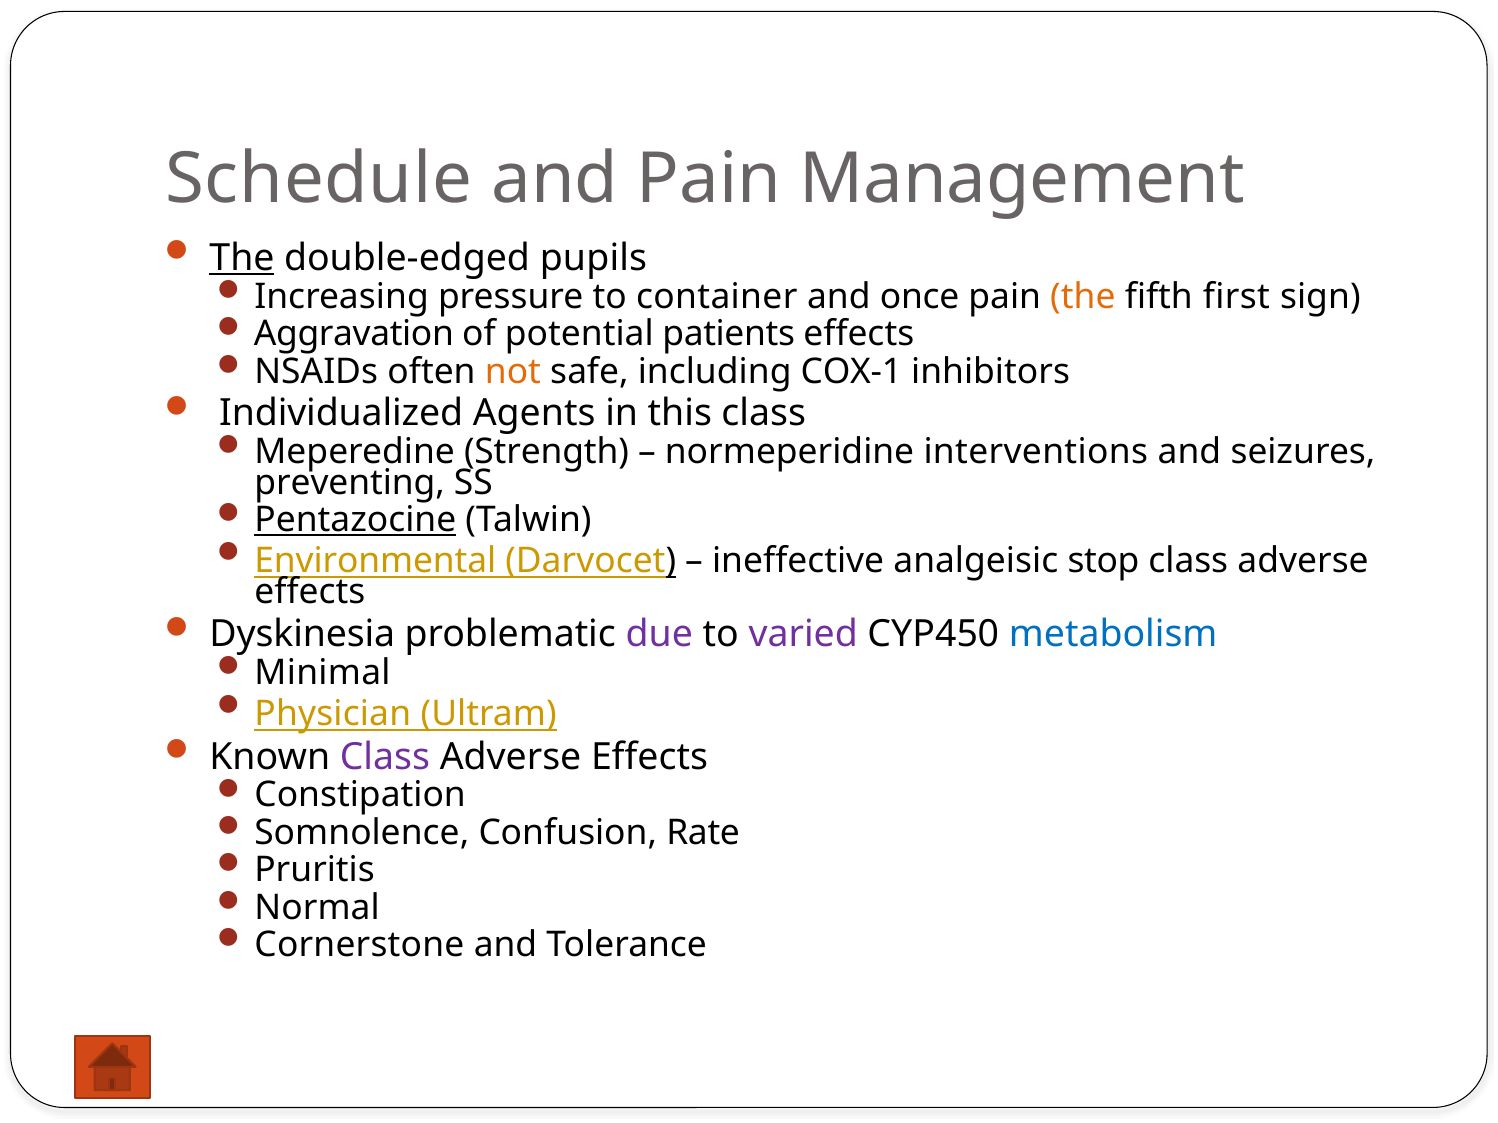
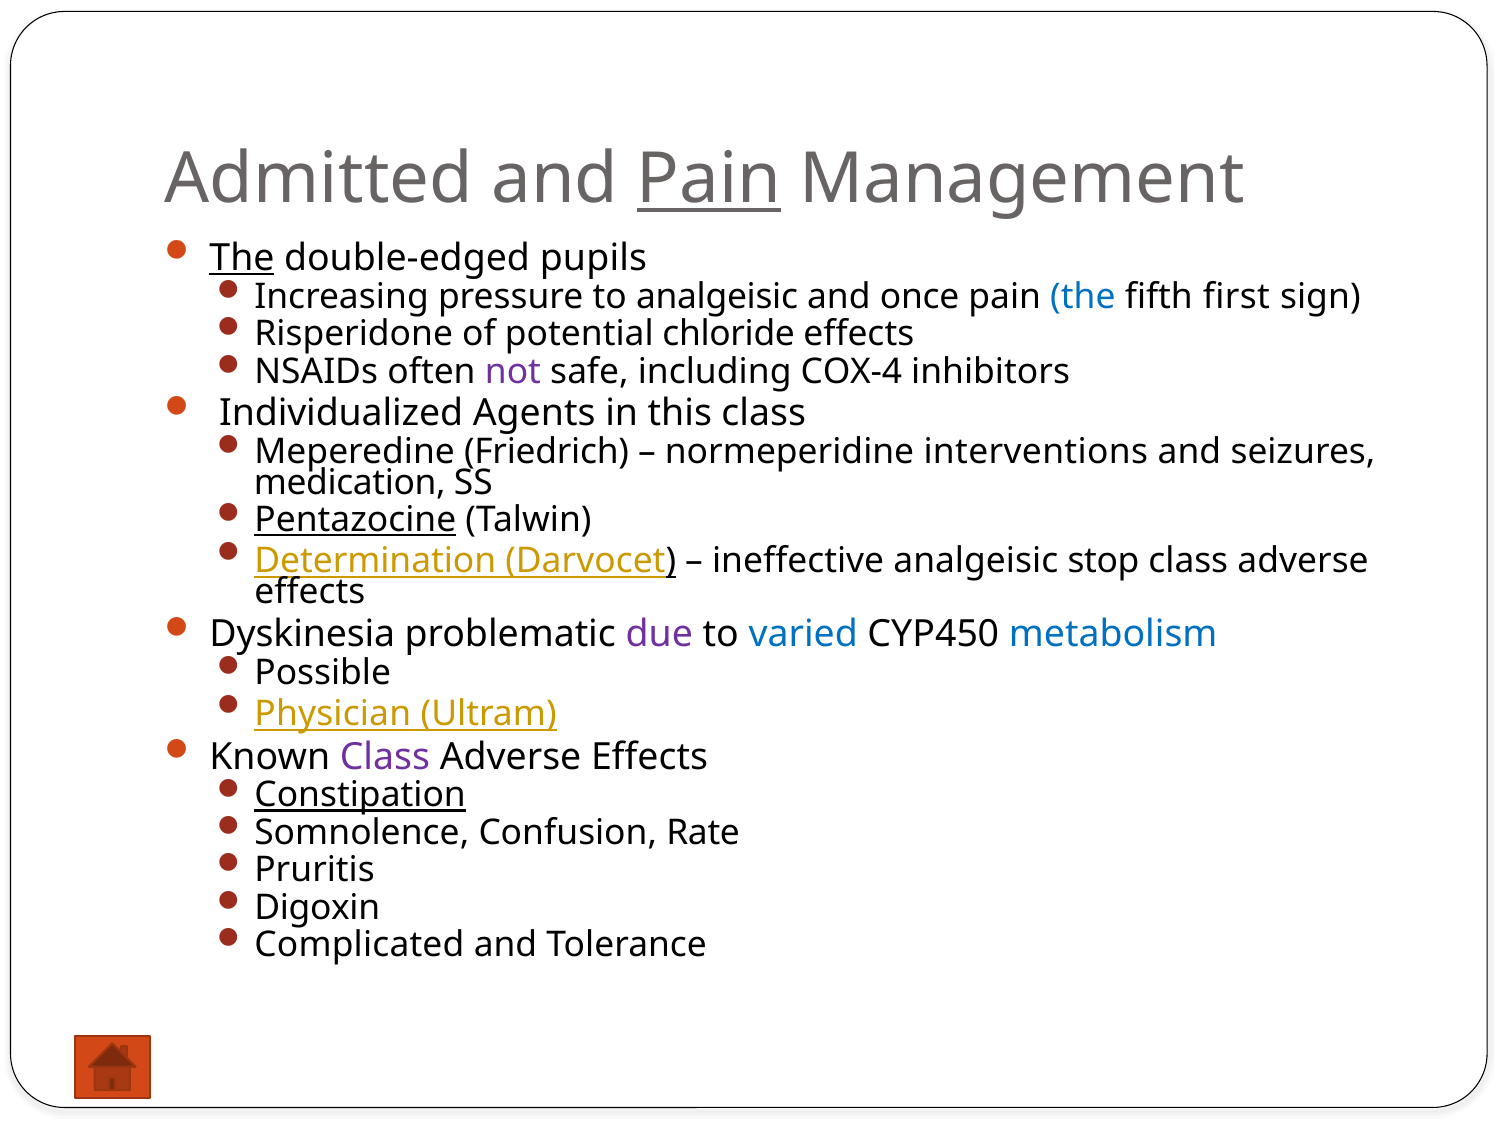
Schedule: Schedule -> Admitted (319, 180)
Pain underline: none -> present (709, 180)
to container: container -> analgeisic (717, 297)
the colour: orange -> blue (1083, 297)
Aggravation: Aggravation -> Risperidone (354, 334)
patients: patients -> chloride (729, 334)
not colour: orange -> purple (513, 372)
COX-1: COX-1 -> COX-4 (851, 372)
Strength: Strength -> Friedrich (547, 452)
preventing: preventing -> medication (350, 483)
Environmental: Environmental -> Determination (375, 561)
varied colour: purple -> blue (803, 635)
Minimal: Minimal -> Possible (323, 673)
Constipation underline: none -> present (360, 796)
Normal: Normal -> Digoxin (317, 908)
Cornerstone: Cornerstone -> Complicated (359, 945)
